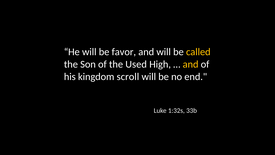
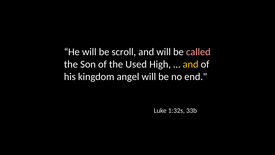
favor: favor -> scroll (124, 52)
called colour: yellow -> pink (198, 52)
scroll: scroll -> angel (128, 77)
